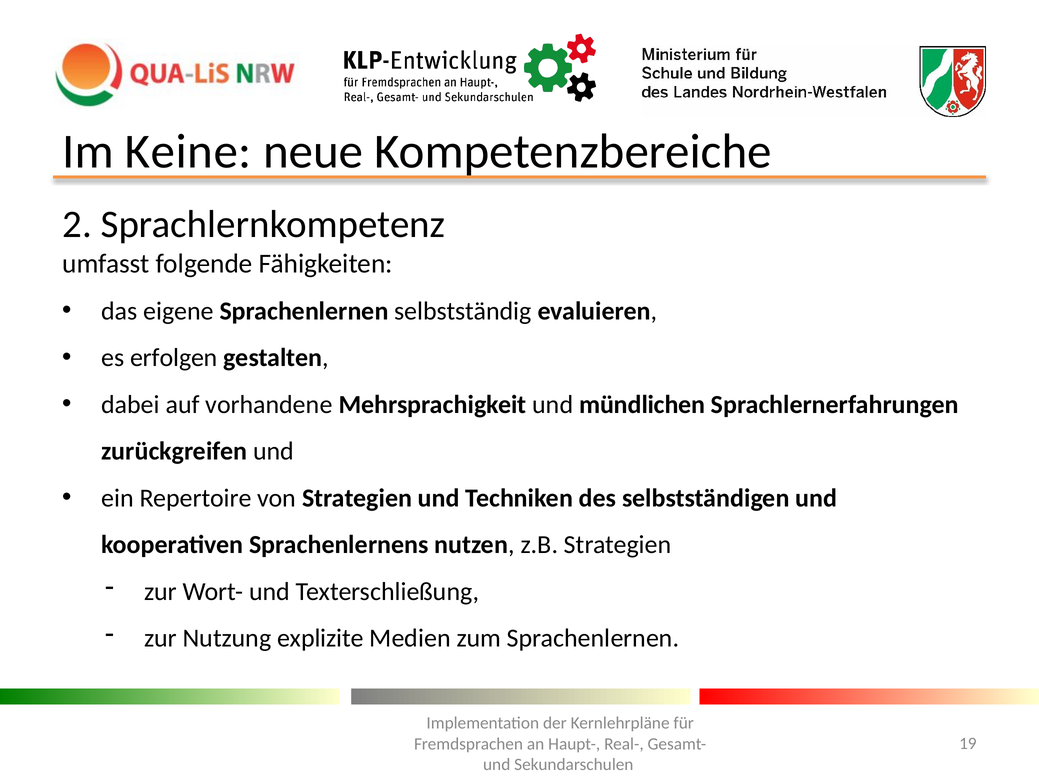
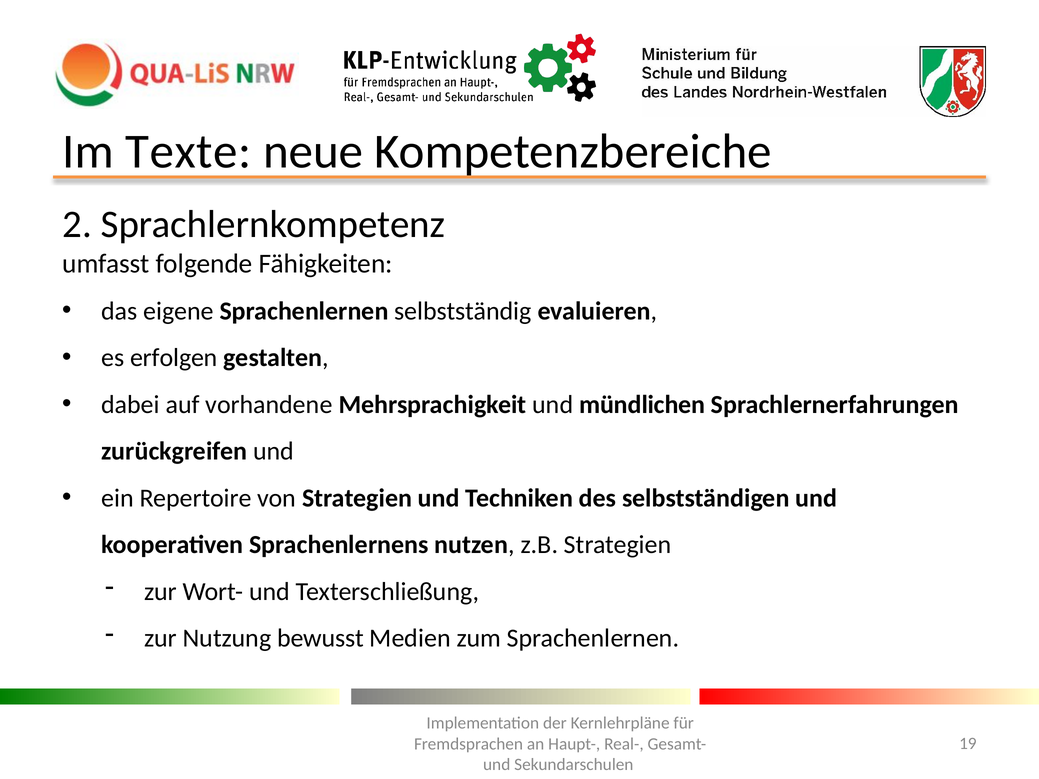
Keine: Keine -> Texte (188, 152)
explizite: explizite -> bewusst (320, 638)
